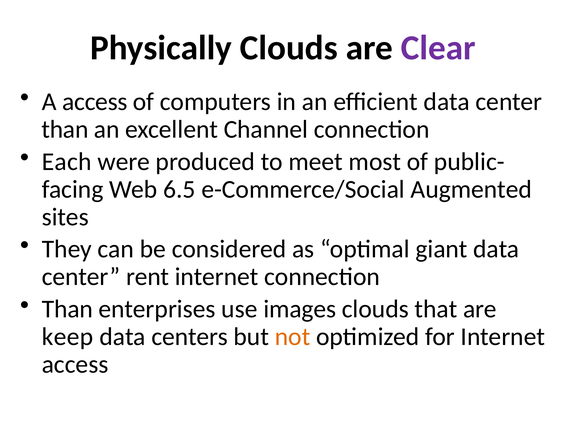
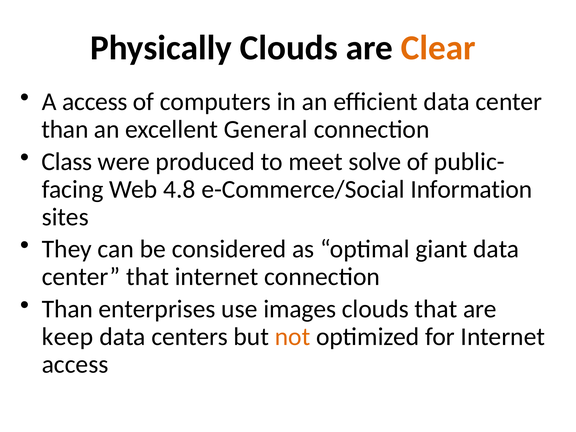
Clear colour: purple -> orange (438, 48)
Channel: Channel -> General (266, 129)
Each: Each -> Class (67, 162)
most: most -> solve (375, 162)
6.5: 6.5 -> 4.8 (179, 189)
Augmented: Augmented -> Information (471, 189)
center rent: rent -> that (148, 277)
